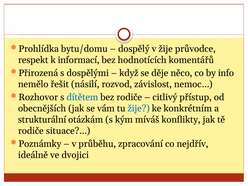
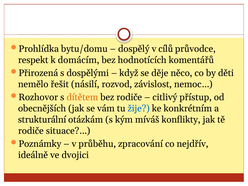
v žije: žije -> cílů (166, 49)
informací: informací -> domácím (79, 60)
info: info -> děti (226, 73)
dítětem colour: blue -> orange (82, 97)
